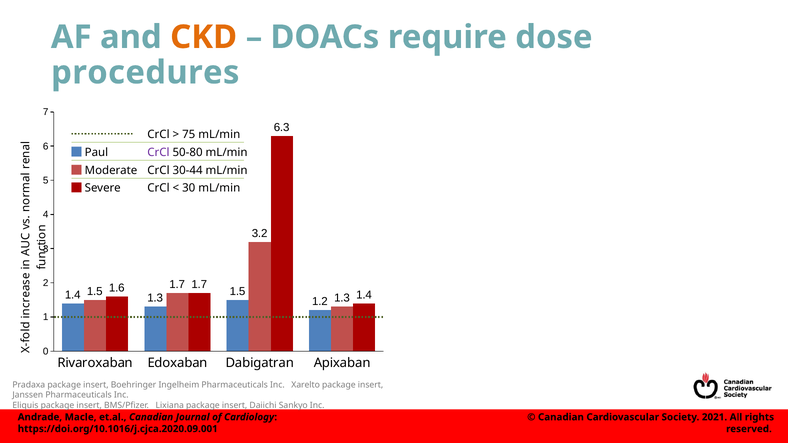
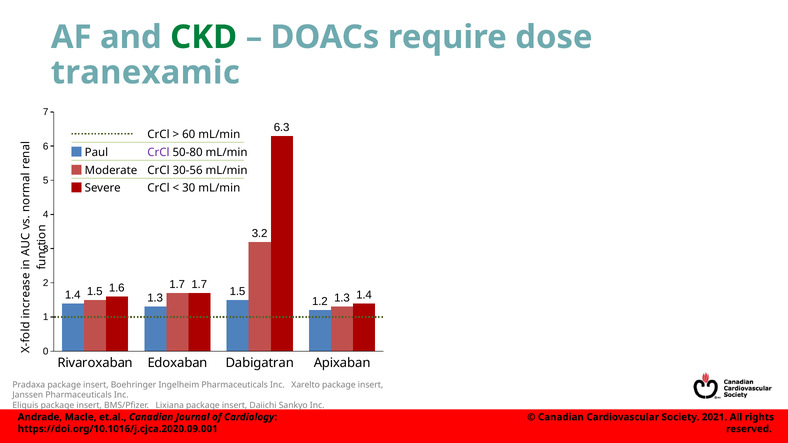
CKD colour: orange -> green (204, 37)
procedures: procedures -> tranexamic (145, 73)
75: 75 -> 60 (189, 135)
30-44: 30-44 -> 30-56 (188, 171)
